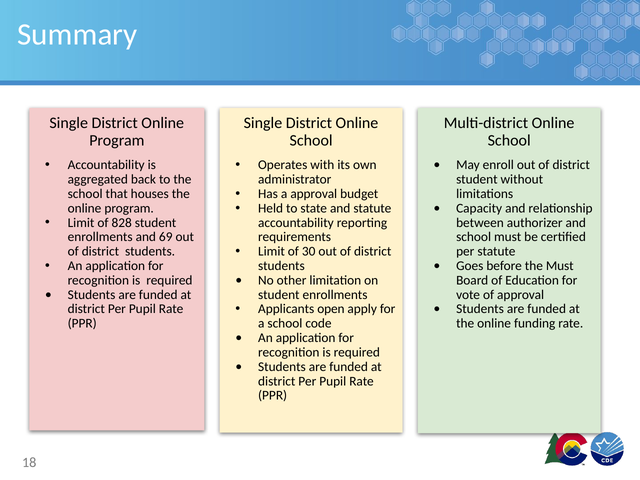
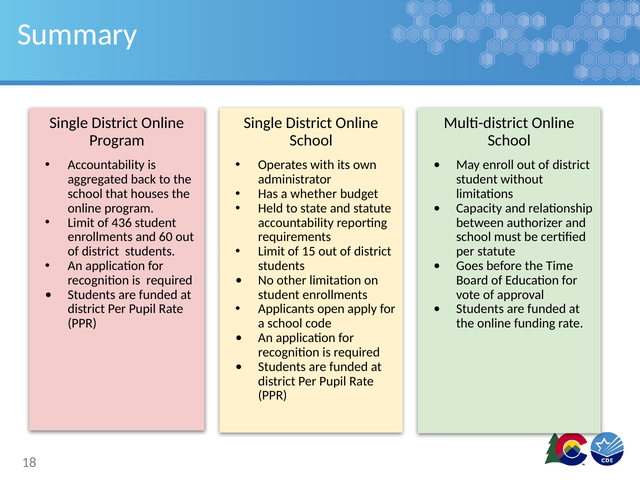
a approval: approval -> whether (314, 194)
828: 828 -> 436 (122, 223)
69: 69 -> 60 (166, 237)
30: 30 -> 15 (309, 251)
the Must: Must -> Time (560, 266)
